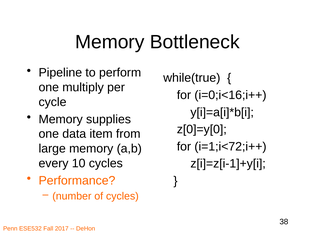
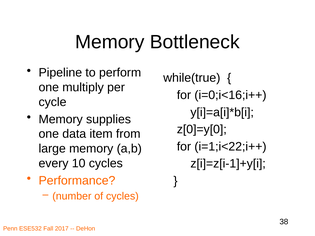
i=1;i<72;i++: i=1;i<72;i++ -> i=1;i<22;i++ (230, 147)
